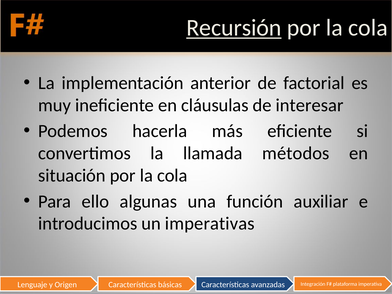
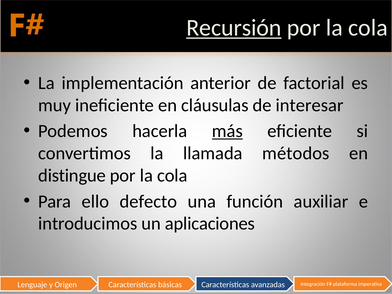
más underline: none -> present (227, 131)
situación: situación -> distingue (72, 175)
algunas: algunas -> defecto (148, 201)
imperativas: imperativas -> aplicaciones (210, 224)
